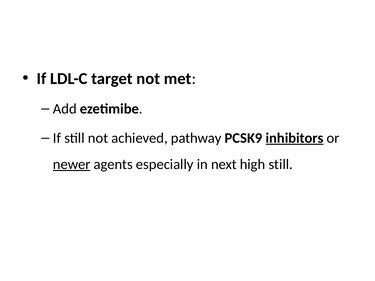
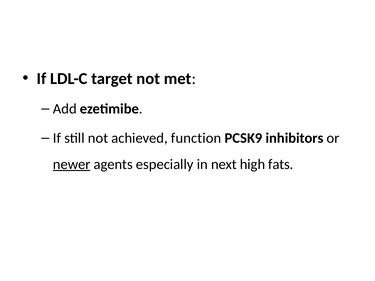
pathway: pathway -> function (196, 138)
inhibitors underline: present -> none (295, 138)
high still: still -> fats (281, 164)
